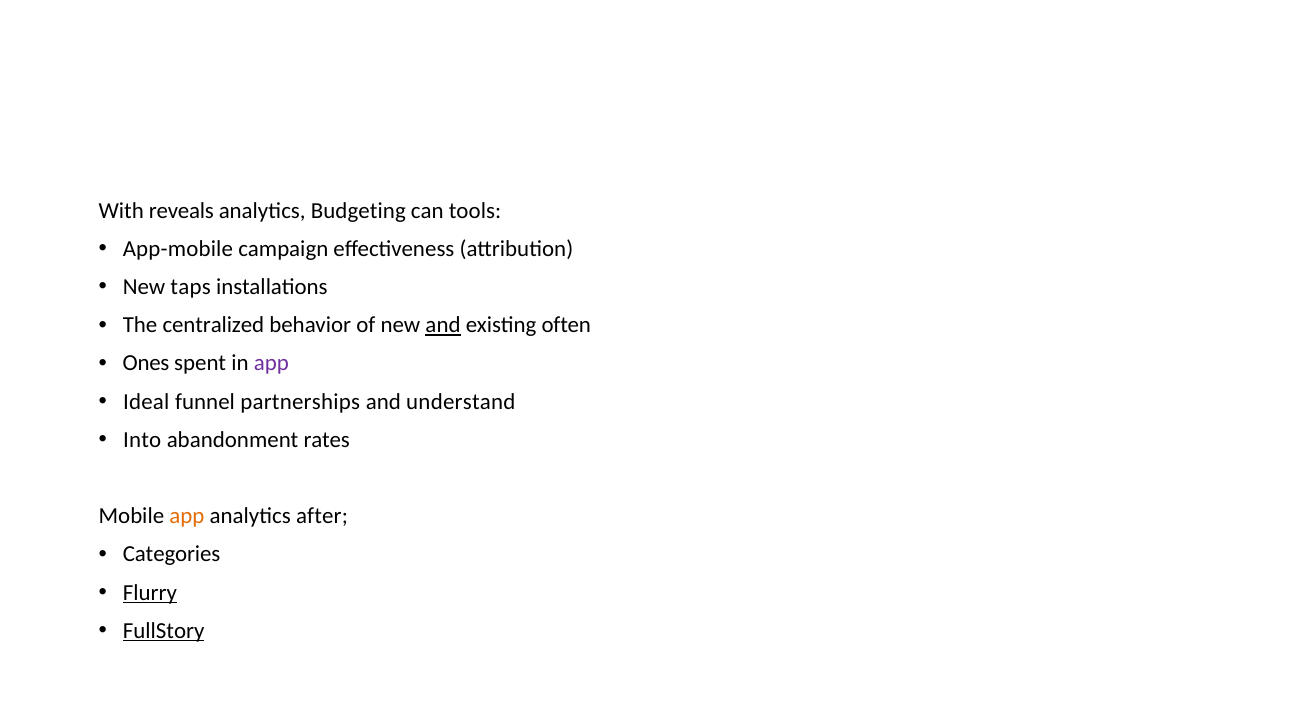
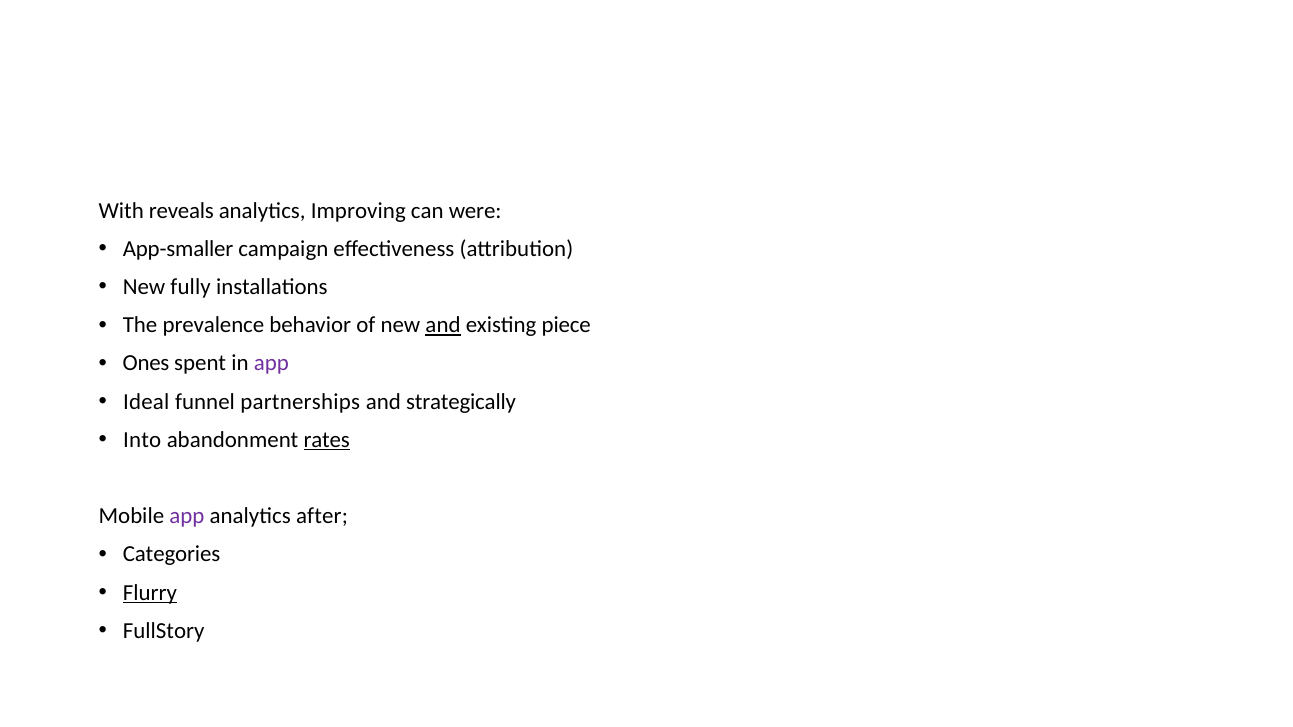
Budgeting: Budgeting -> Improving (358, 211)
tools: tools -> were (475, 211)
App-mobile: App-mobile -> App-smaller (178, 249)
taps: taps -> fully (191, 287)
centralized: centralized -> prevalence (213, 325)
often: often -> piece (566, 325)
understand: understand -> strategically (461, 402)
rates underline: none -> present (327, 440)
app colour: orange -> purple (187, 516)
FullStory underline: present -> none (164, 631)
